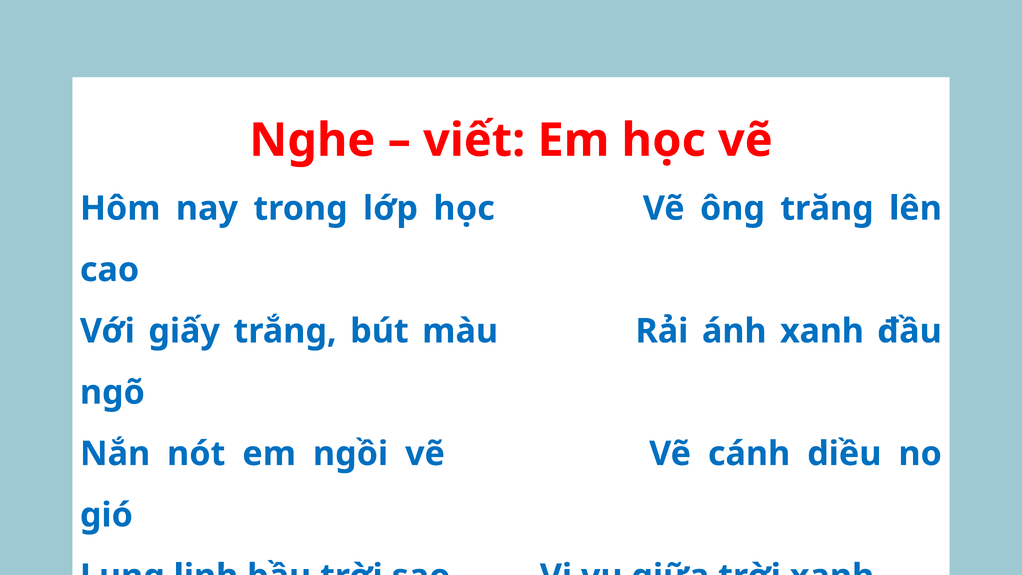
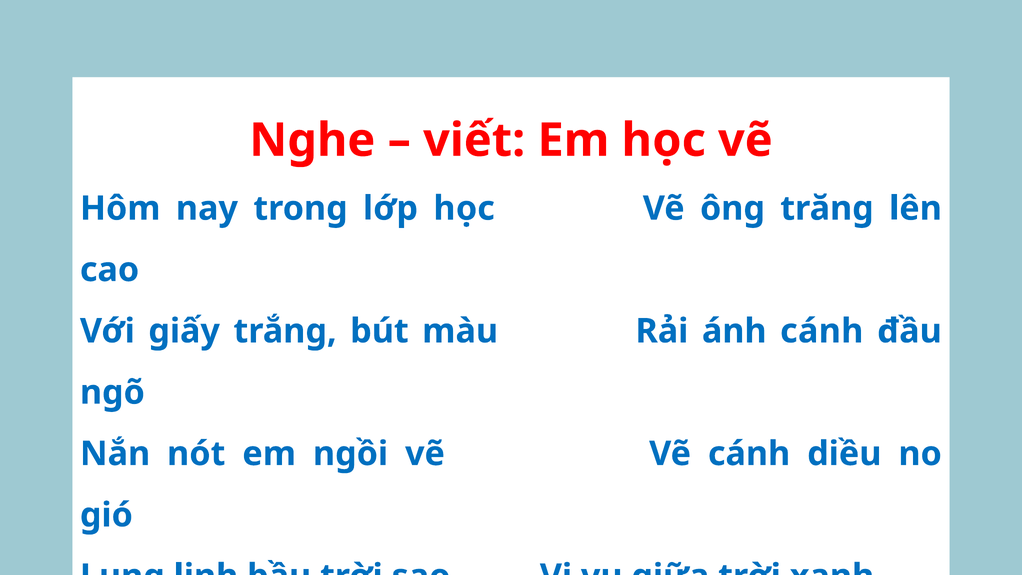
ánh xanh: xanh -> cánh (822, 331)
